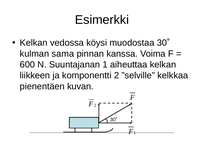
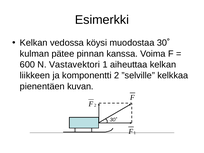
sama: sama -> pätee (63, 54)
Suuntajanan: Suuntajanan -> Vastavektori (74, 65)
